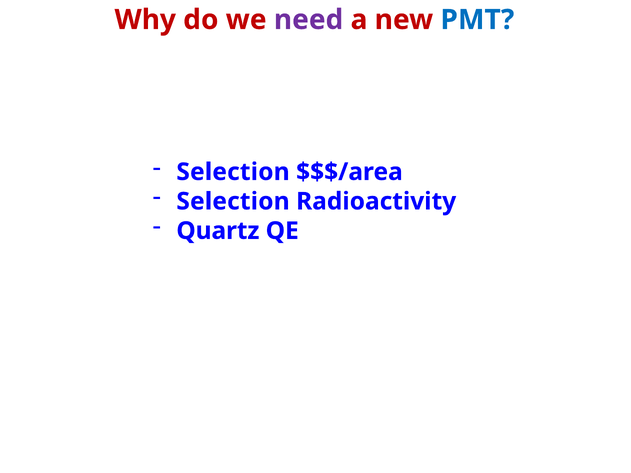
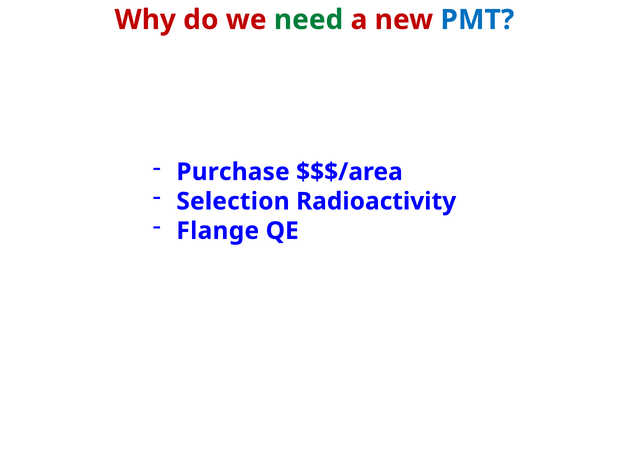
need colour: purple -> green (309, 20)
Selection: Selection -> Purchase (233, 172)
Quartz: Quartz -> Flange (218, 231)
